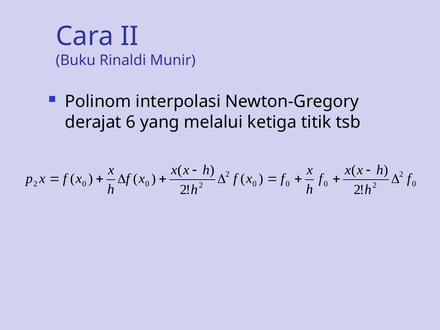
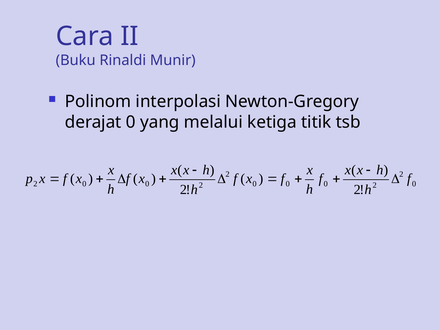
derajat 6: 6 -> 0 (131, 122)
